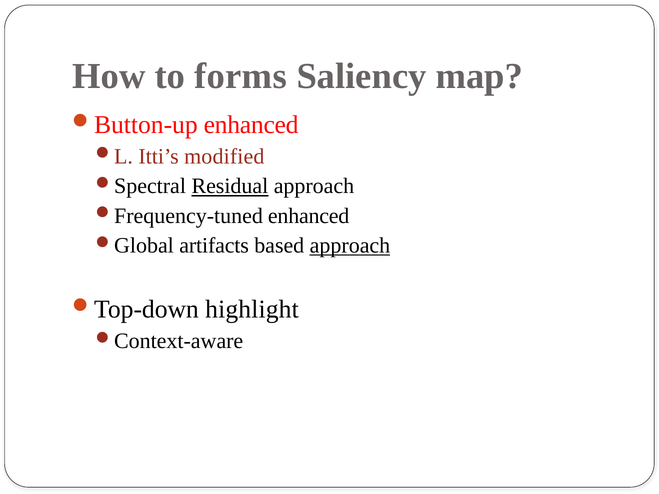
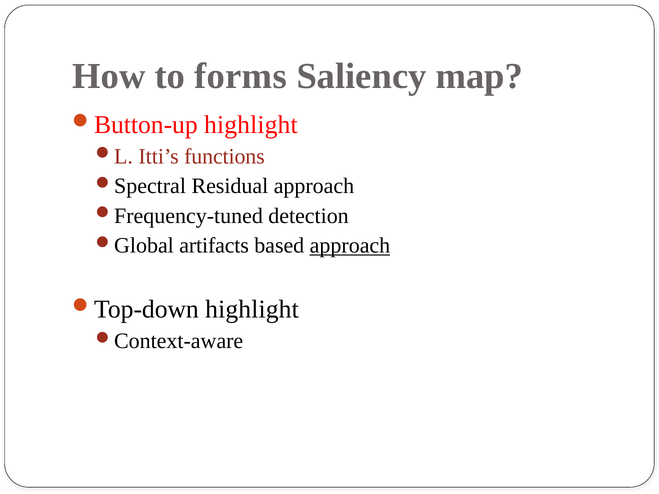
enhanced: enhanced -> highlight (251, 125)
modified: modified -> functions (224, 156)
Residual underline: present -> none (230, 186)
enhanced: enhanced -> detection (309, 216)
